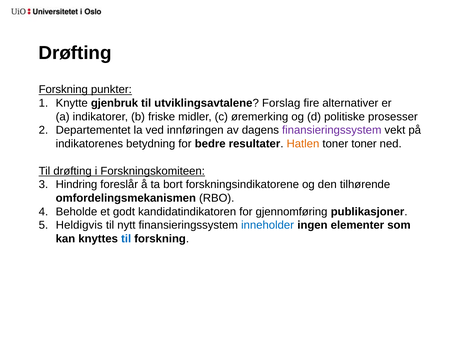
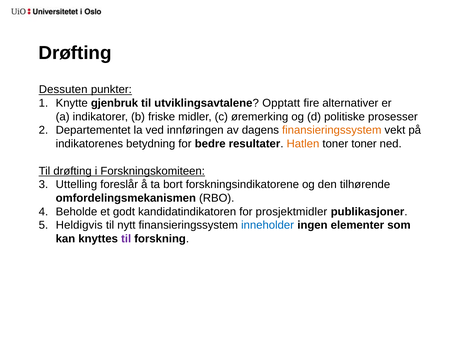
Forskning: Forskning -> Dessuten (63, 90)
Forslag: Forslag -> Opptatt (281, 103)
finansieringssystem colour: purple -> orange (332, 131)
Hindring: Hindring -> Uttelling (76, 185)
gjennomføring: gjennomføring -> prosjektmidler (291, 212)
til colour: blue -> purple (126, 239)
